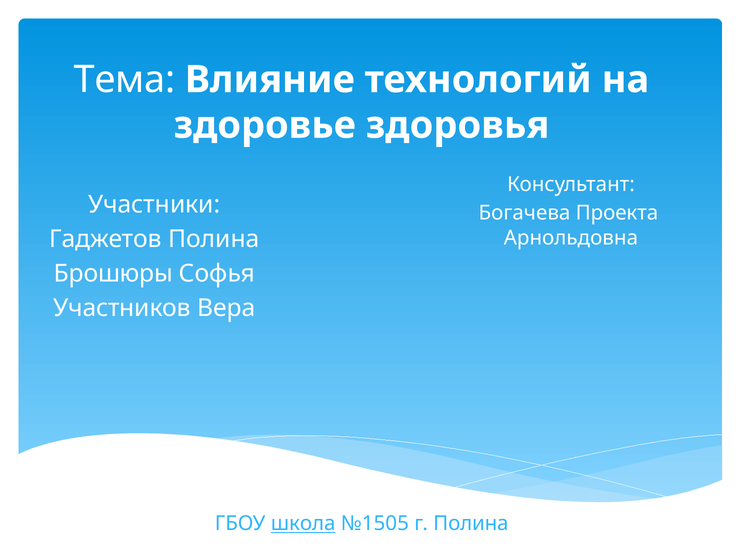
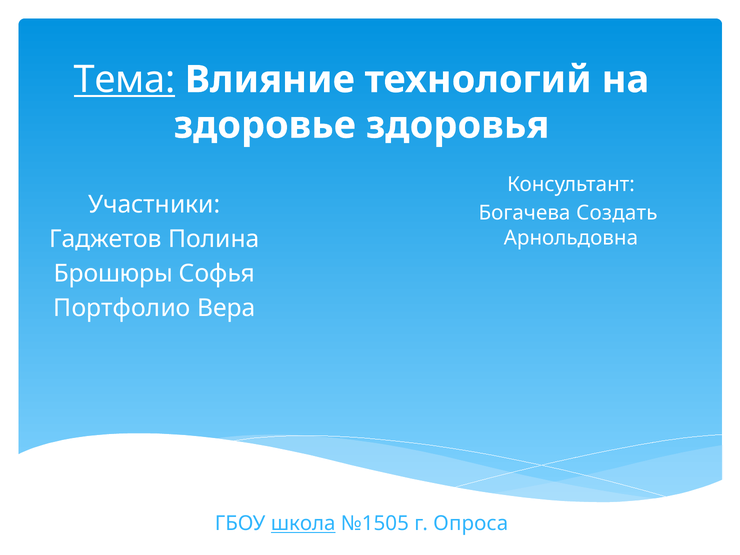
Тема underline: none -> present (125, 80)
Проекта: Проекта -> Создать (617, 213)
Участников: Участников -> Портфолио (122, 308)
г Полина: Полина -> Опроса (471, 524)
